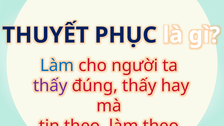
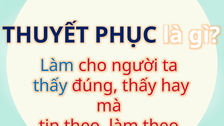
thấy colour: purple -> blue (50, 86)
